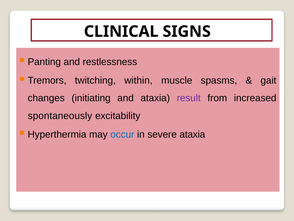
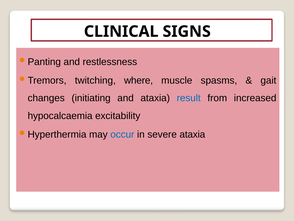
within: within -> where (139, 80)
result colour: purple -> blue (189, 98)
spontaneously: spontaneously -> hypocalcaemia (60, 116)
